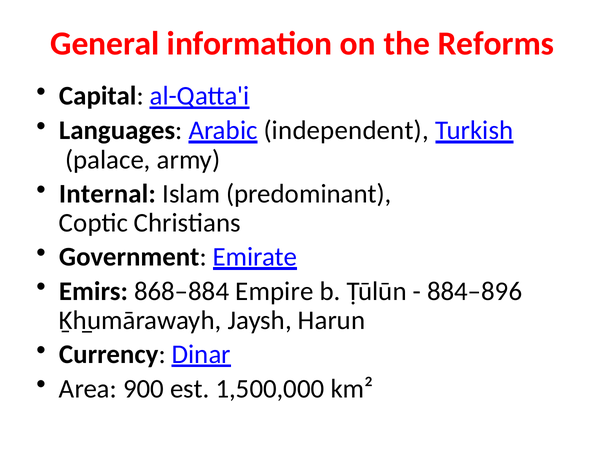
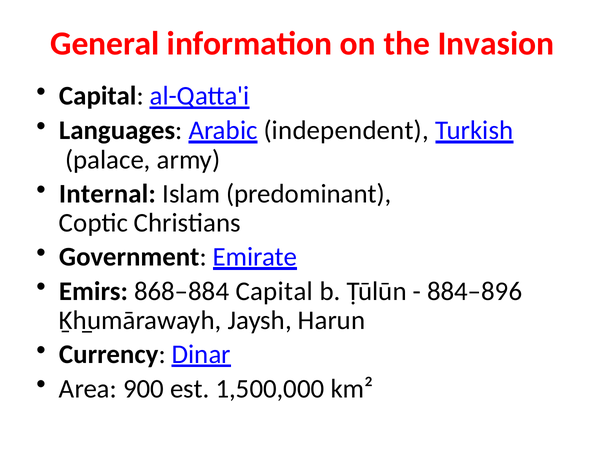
Reforms: Reforms -> Invasion (496, 44)
868–884 Empire: Empire -> Capital (274, 291)
